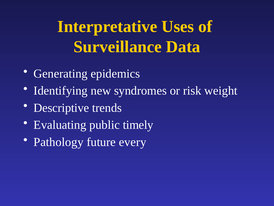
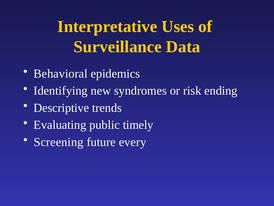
Generating: Generating -> Behavioral (61, 73)
weight: weight -> ending (221, 91)
Pathology: Pathology -> Screening (59, 142)
